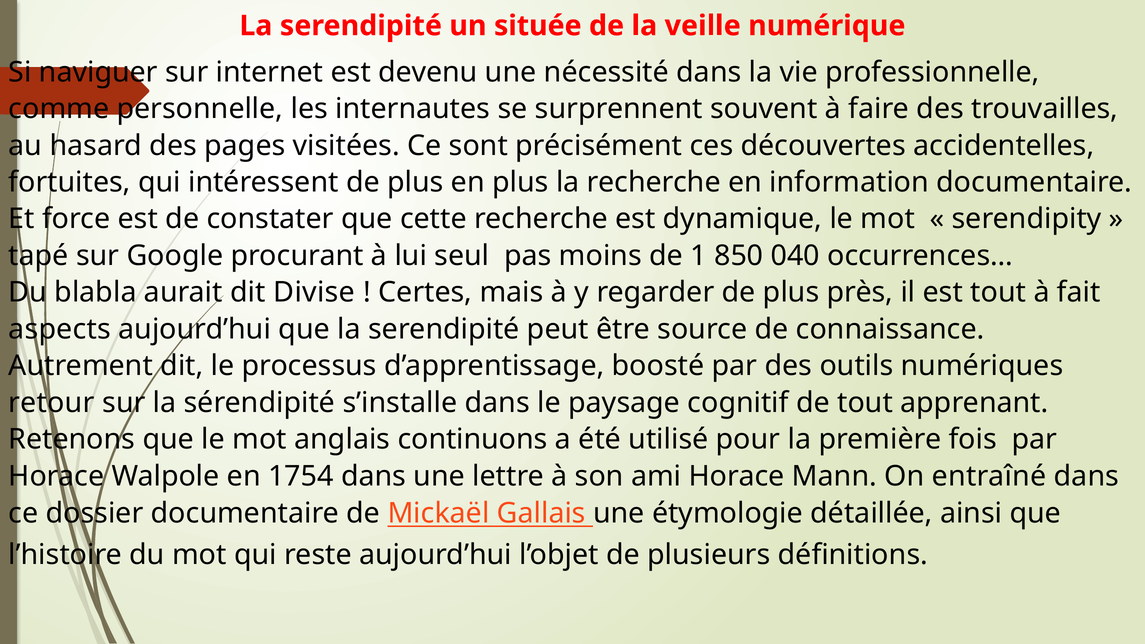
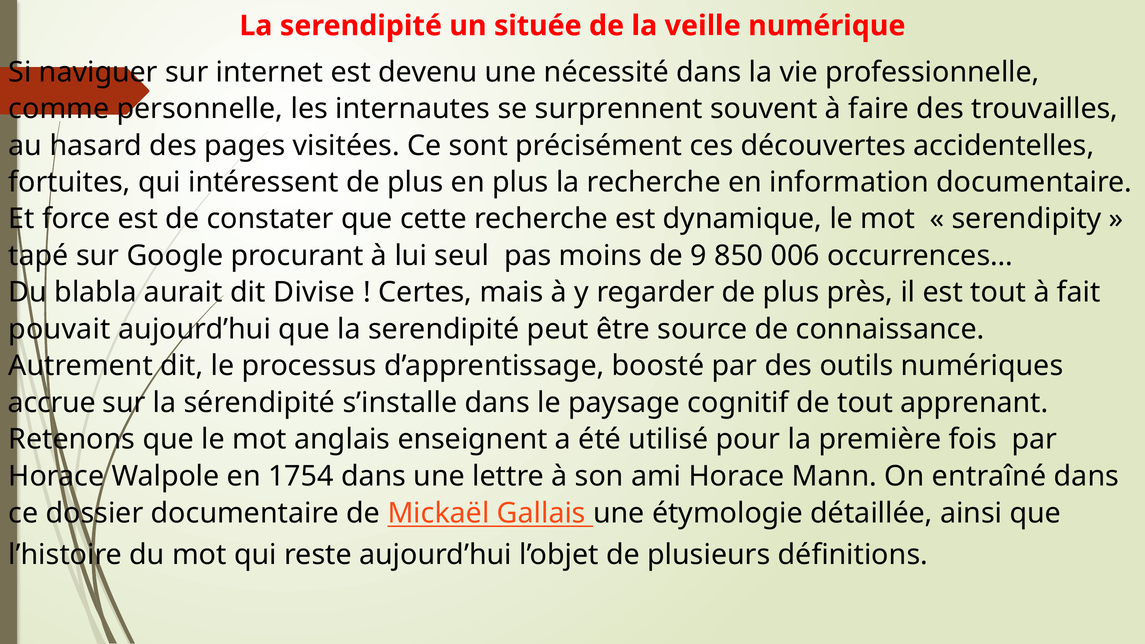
1: 1 -> 9 (699, 256)
040: 040 -> 006 (795, 256)
aspects: aspects -> pouvait (60, 329)
retour: retour -> accrue (52, 403)
continuons: continuons -> enseignent (473, 440)
